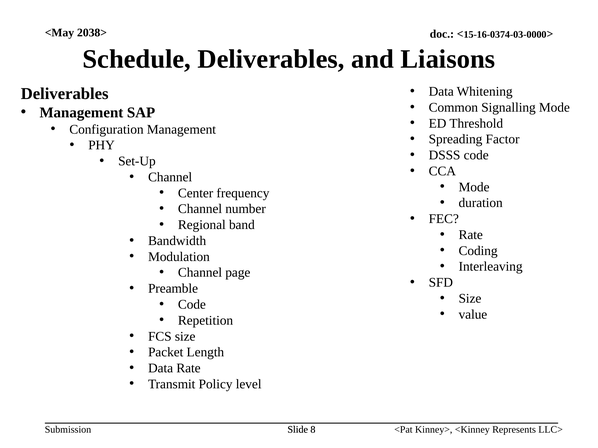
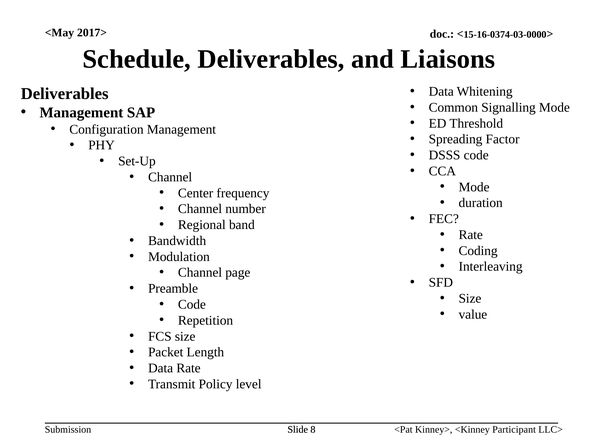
2038>: 2038> -> 2017> (92, 33)
Represents: Represents -> Participant (514, 430)
